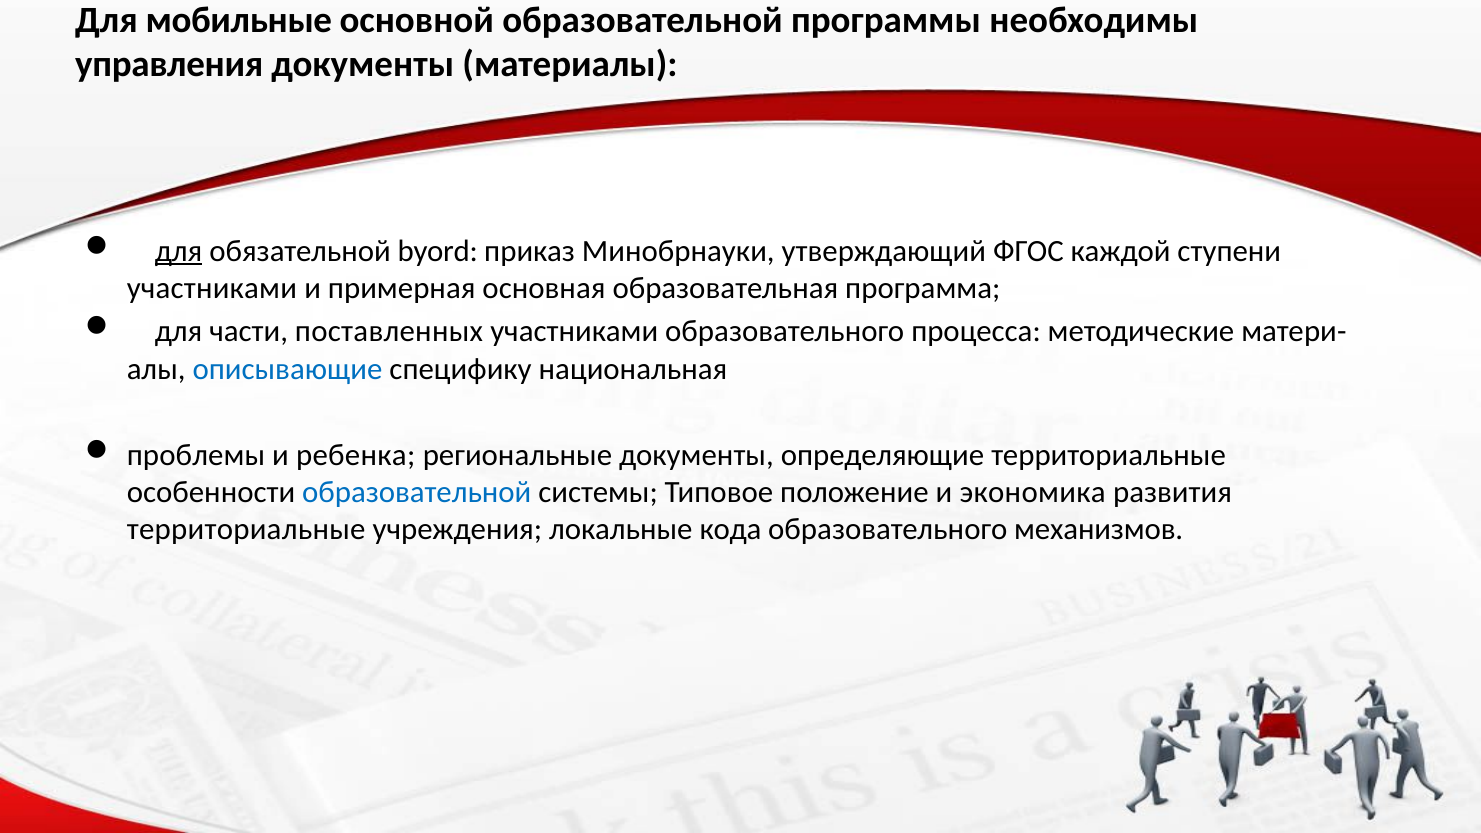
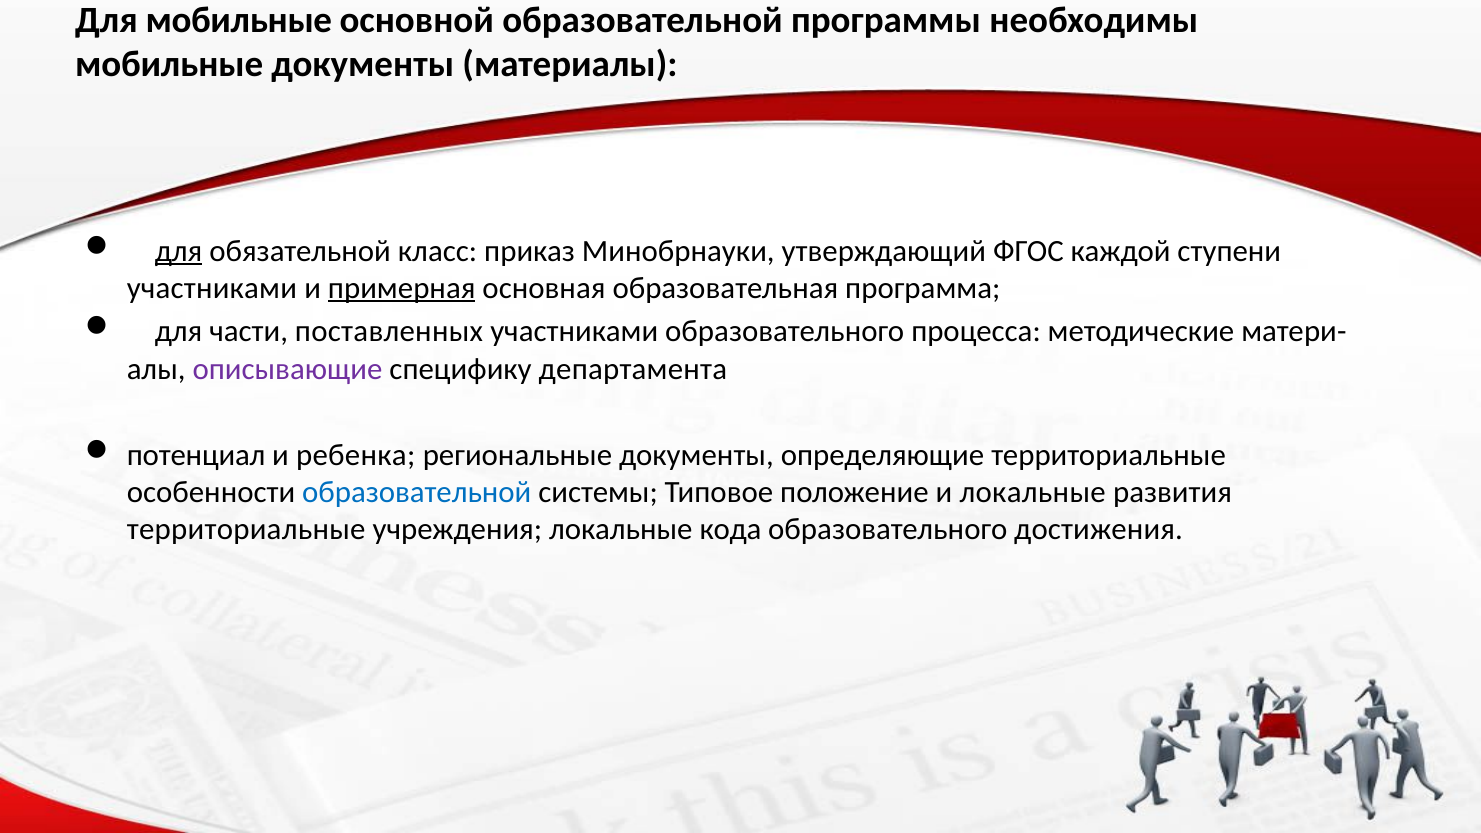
управления: управления -> мобильные (169, 65)
byord: byord -> класс (438, 251)
примерная underline: none -> present (402, 288)
описывающие colour: blue -> purple (287, 369)
национальная: национальная -> департамента (633, 369)
проблемы: проблемы -> потенциал (196, 456)
и экономика: экономика -> локальные (1033, 493)
механизмов: механизмов -> достижения (1099, 530)
